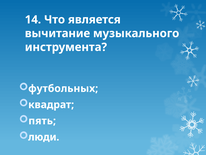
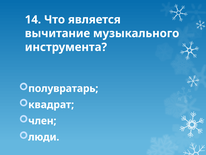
футбольных: футбольных -> полувратарь (63, 88)
пять: пять -> член (42, 121)
